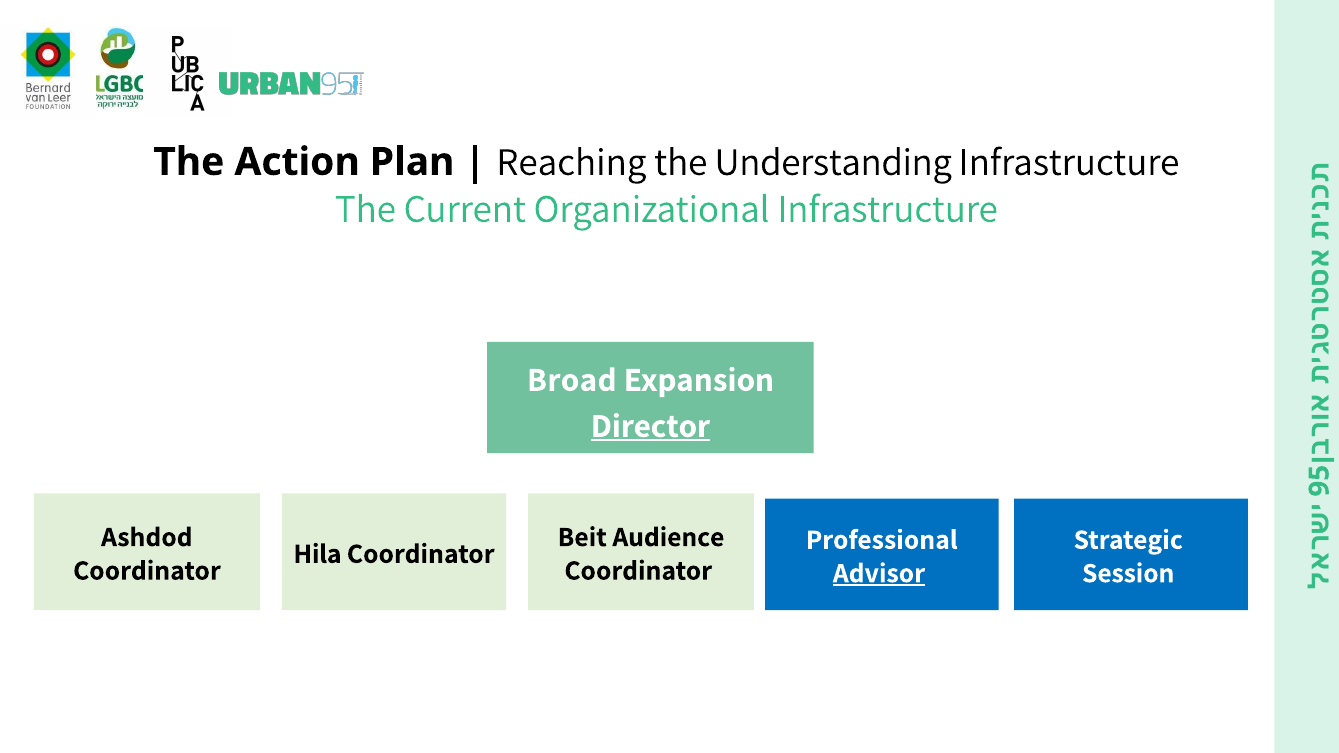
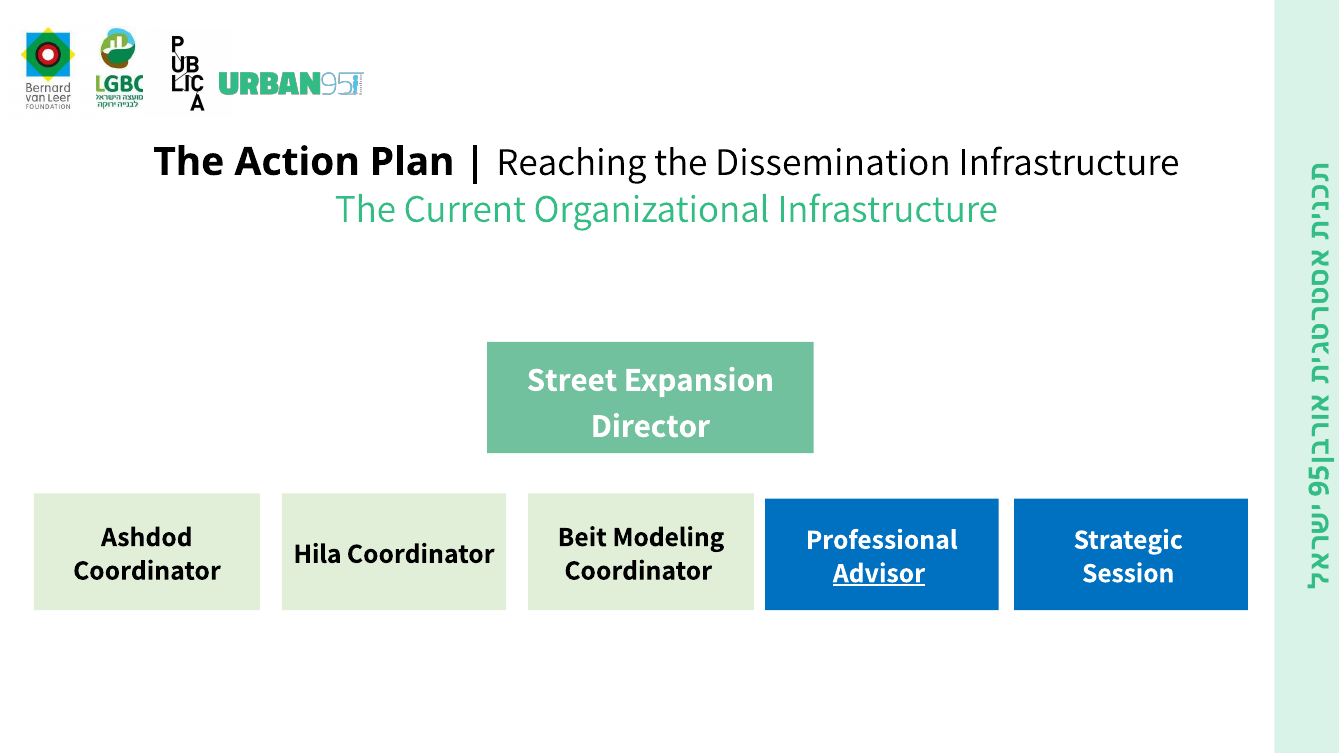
Understanding: Understanding -> Dissemination (833, 162)
Broad: Broad -> Street (572, 380)
Director underline: present -> none (650, 426)
Audience: Audience -> Modeling (668, 537)
